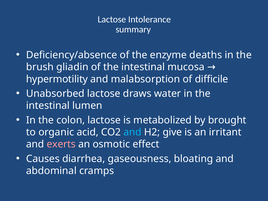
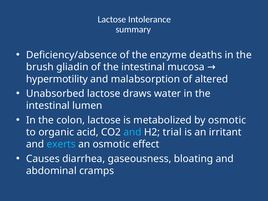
difficile: difficile -> altered (212, 79)
by brought: brought -> osmotic (227, 120)
give: give -> trial (172, 132)
exerts colour: pink -> light blue (61, 144)
